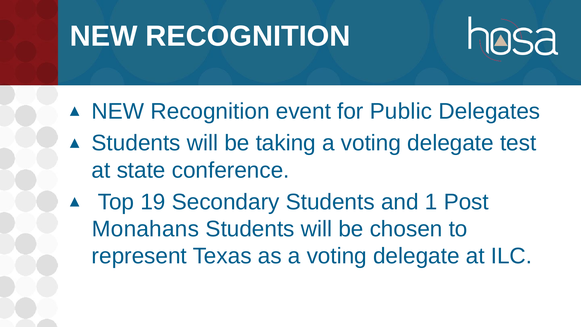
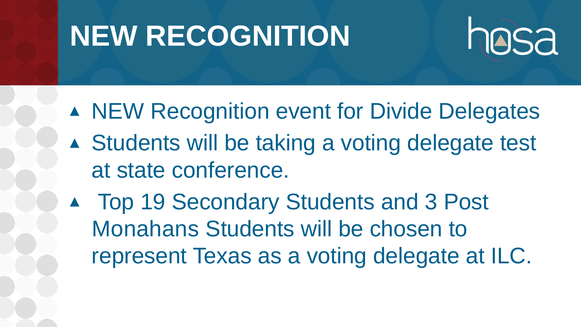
Public: Public -> Divide (401, 111)
1: 1 -> 3 (431, 202)
